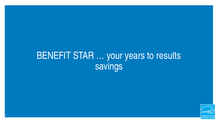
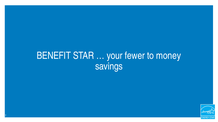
years: years -> fewer (135, 56)
results: results -> money (169, 56)
